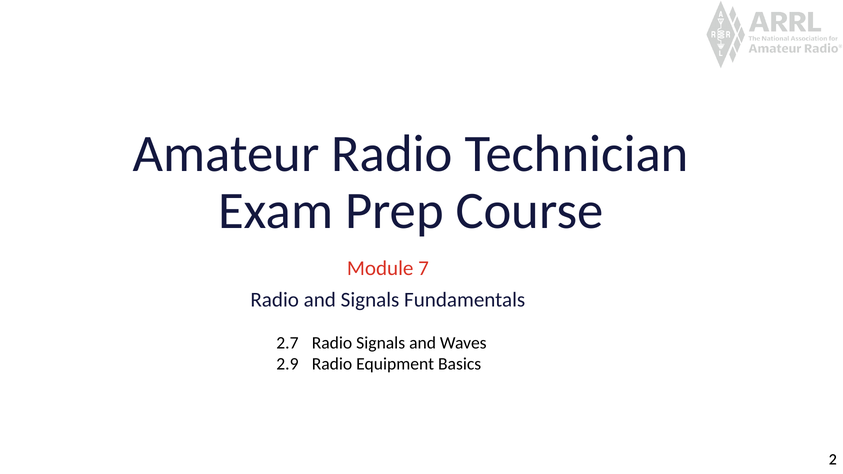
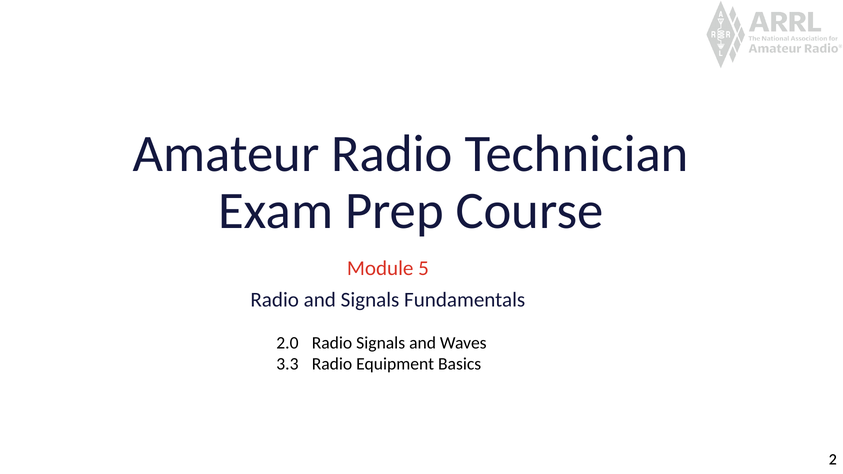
7: 7 -> 5 (424, 268)
2.7: 2.7 -> 2.0 (287, 343)
2.9: 2.9 -> 3.3 (287, 364)
